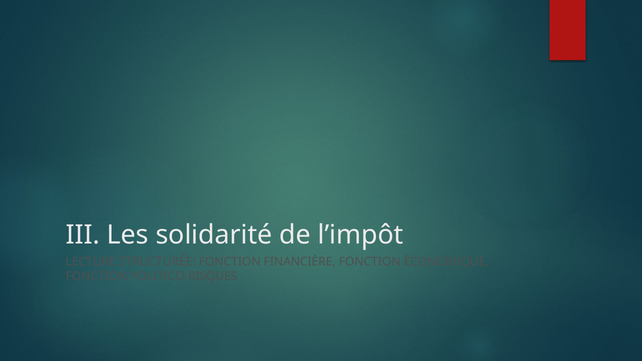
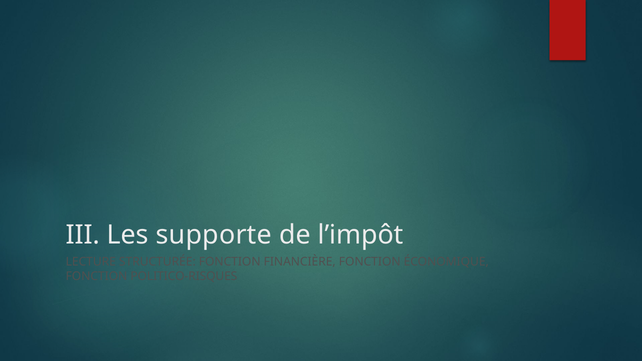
solidarité: solidarité -> supporte (214, 235)
